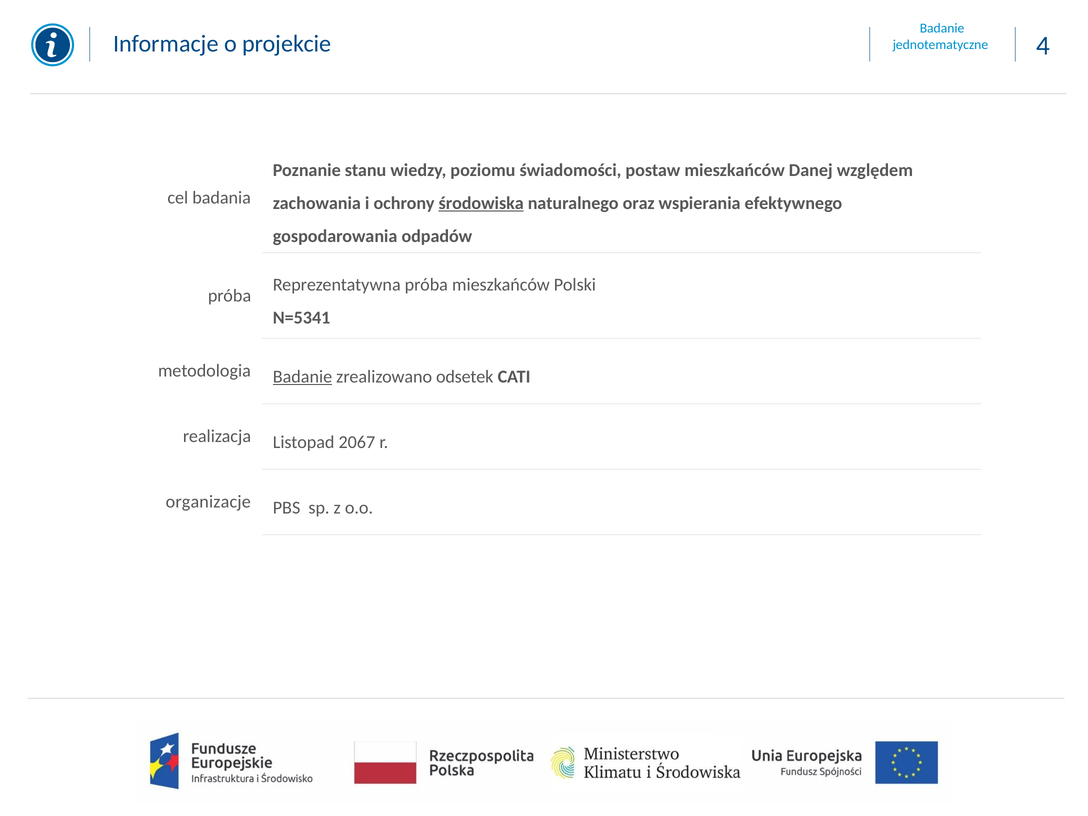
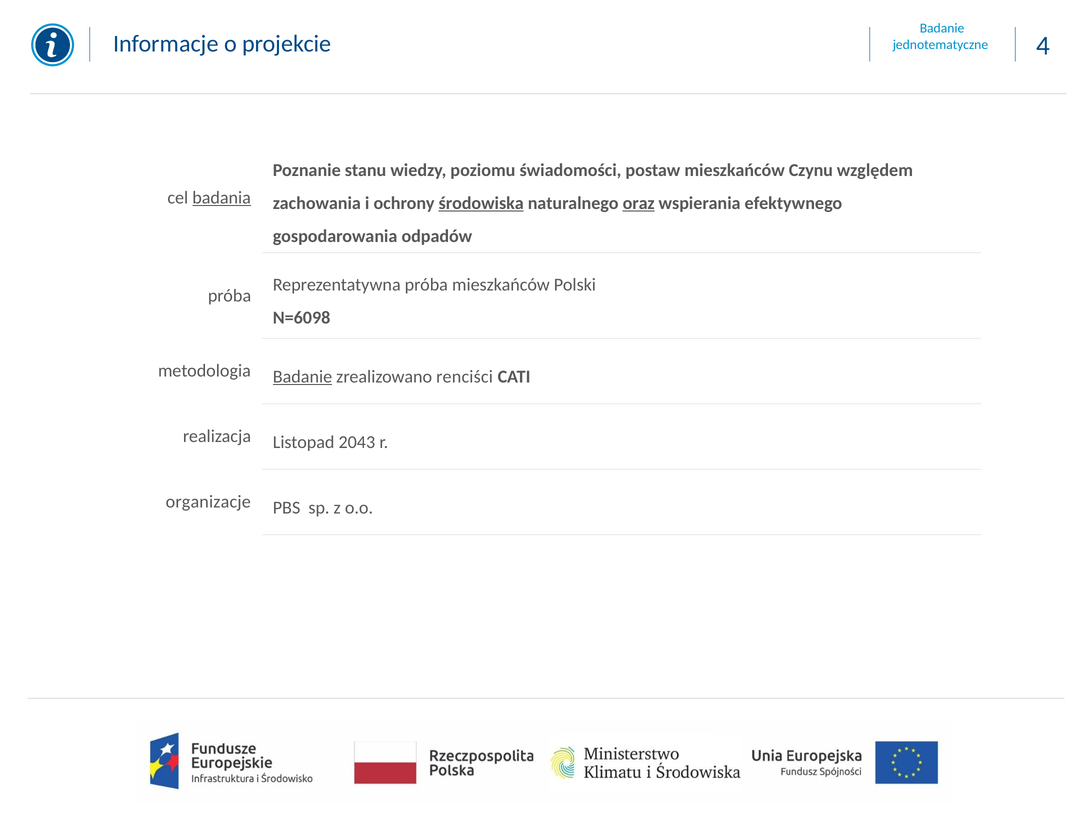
Danej: Danej -> Czynu (811, 170)
badania underline: none -> present (222, 198)
oraz underline: none -> present (639, 203)
N=5341: N=5341 -> N=6098 (302, 318)
odsetek: odsetek -> renciści (465, 377)
2067: 2067 -> 2043 (357, 442)
